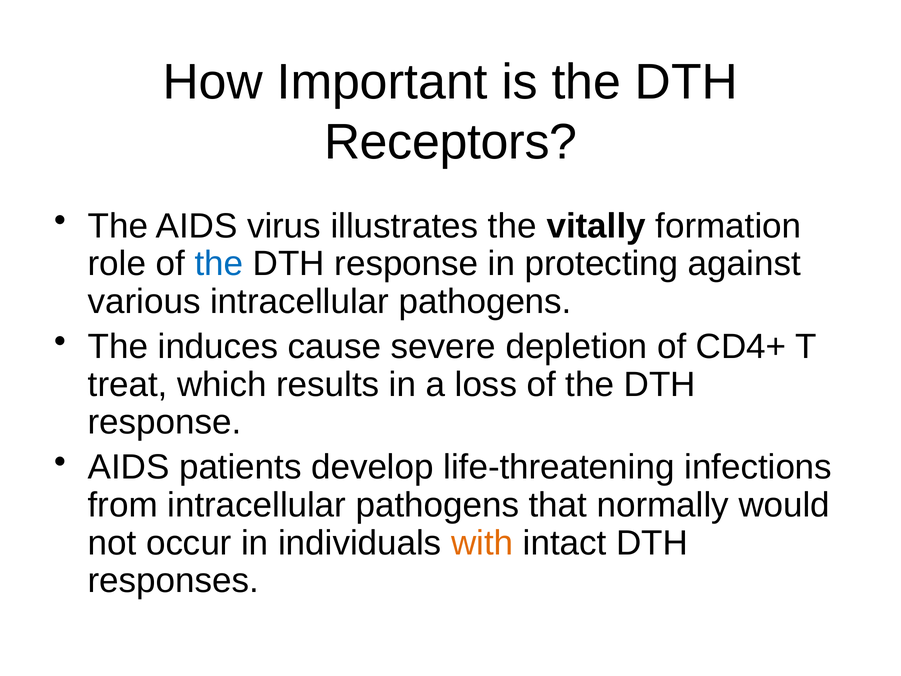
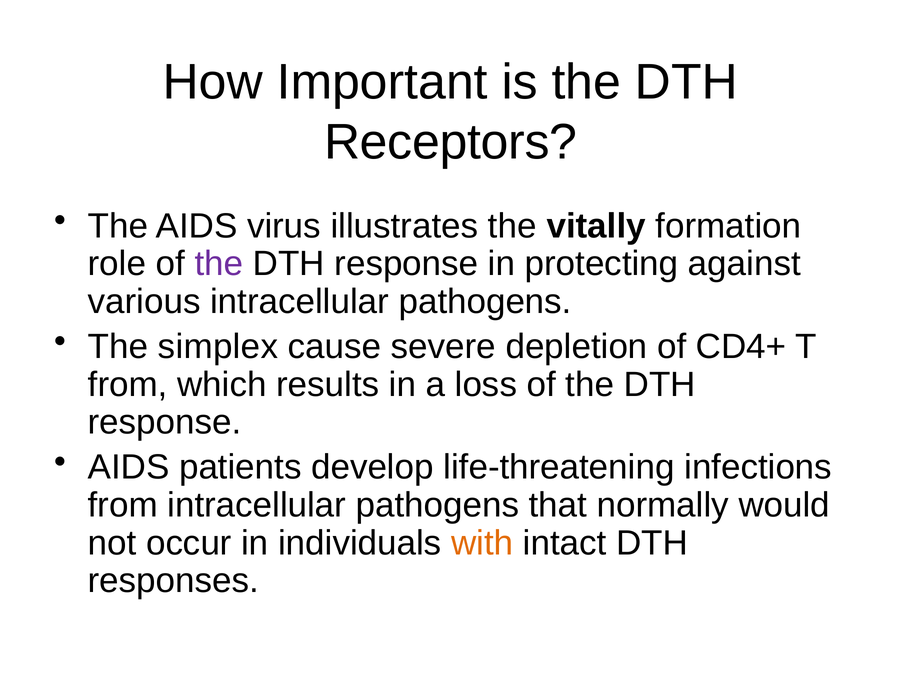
the colour: blue -> purple (219, 264)
induces: induces -> simplex (218, 347)
treat: treat -> from (128, 384)
